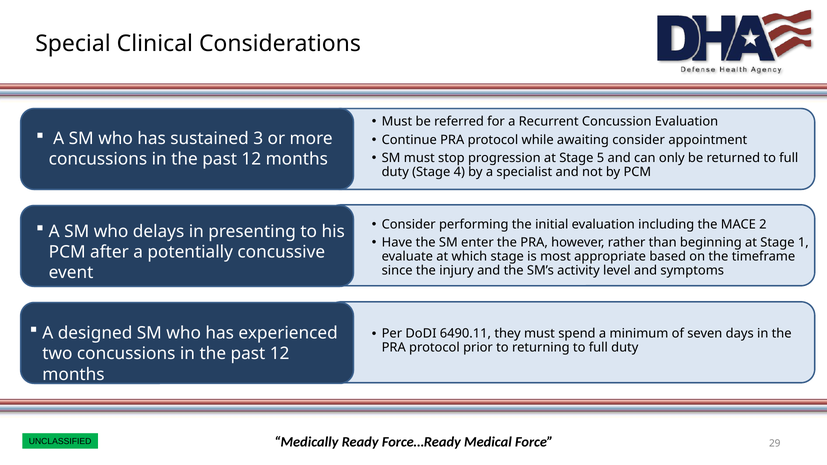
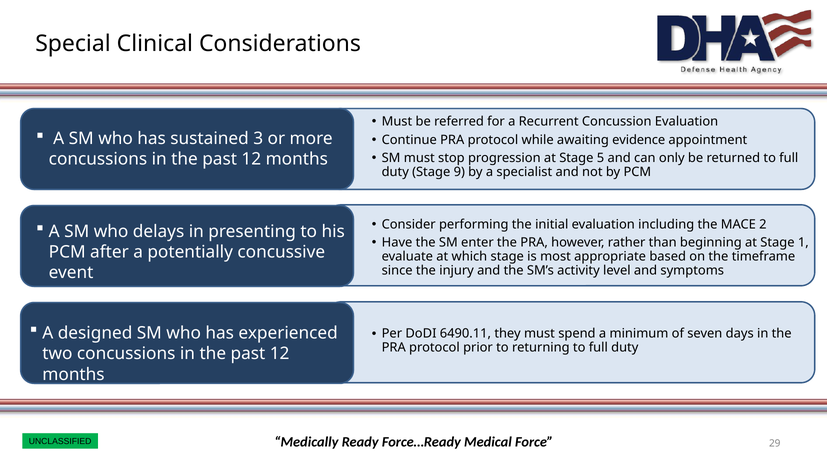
awaiting consider: consider -> evidence (639, 140)
4: 4 -> 9 (459, 172)
